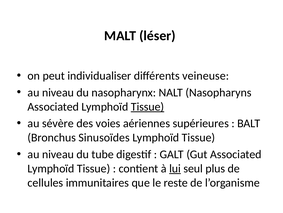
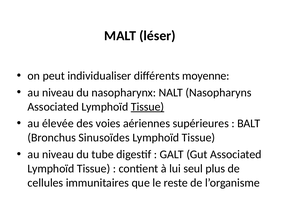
veineuse: veineuse -> moyenne (206, 76)
sévère: sévère -> élevée (58, 123)
lui underline: present -> none (175, 168)
